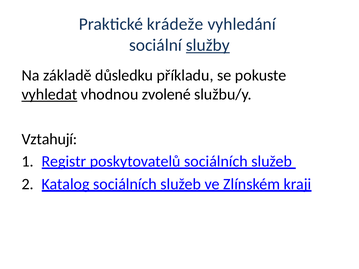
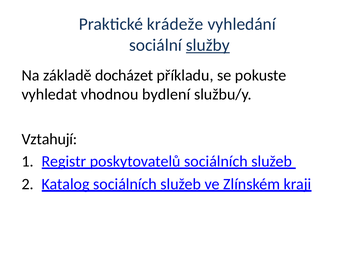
důsledku: důsledku -> docházet (124, 75)
vyhledat underline: present -> none (49, 94)
zvolené: zvolené -> bydlení (166, 94)
